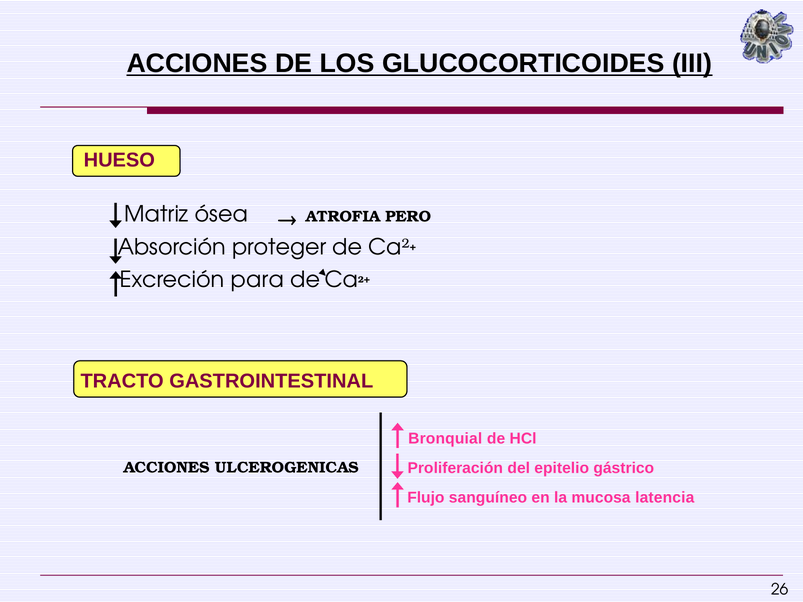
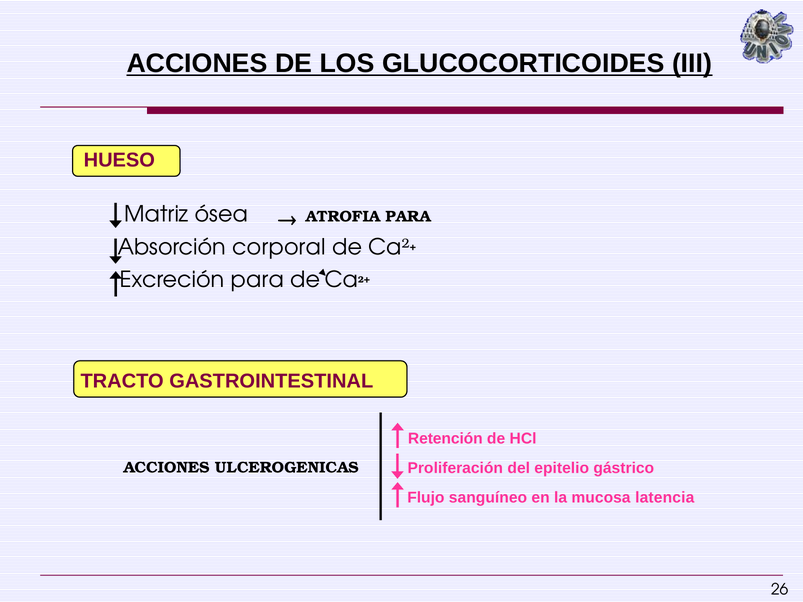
ATROFIA PERO: PERO -> PARA (408, 217)
proteger: proteger -> corporal (279, 247)
Bronquial: Bronquial -> Retención (445, 439)
